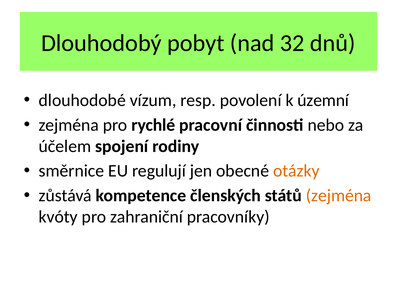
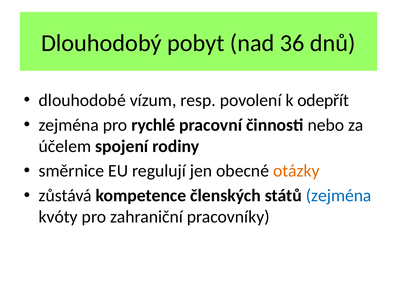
32: 32 -> 36 (292, 43)
územní: územní -> odepřít (323, 100)
zejména colour: orange -> blue (339, 195)
